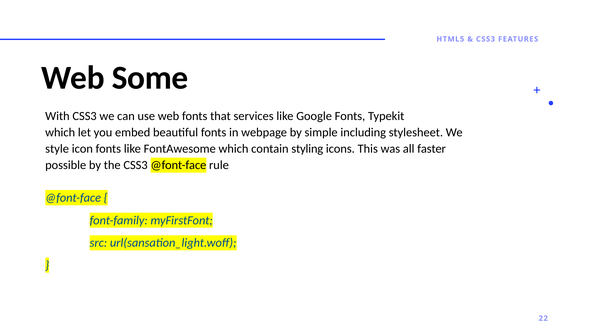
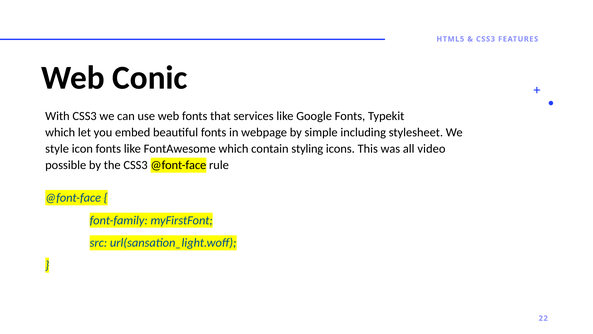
Some: Some -> Conic (150, 78)
faster: faster -> video (431, 149)
